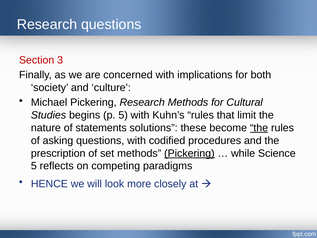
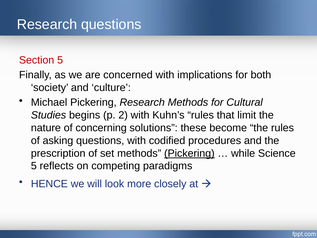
Section 3: 3 -> 5 (60, 60)
p 5: 5 -> 2 (123, 115)
statements: statements -> concerning (101, 128)
the underline: present -> none (259, 128)
